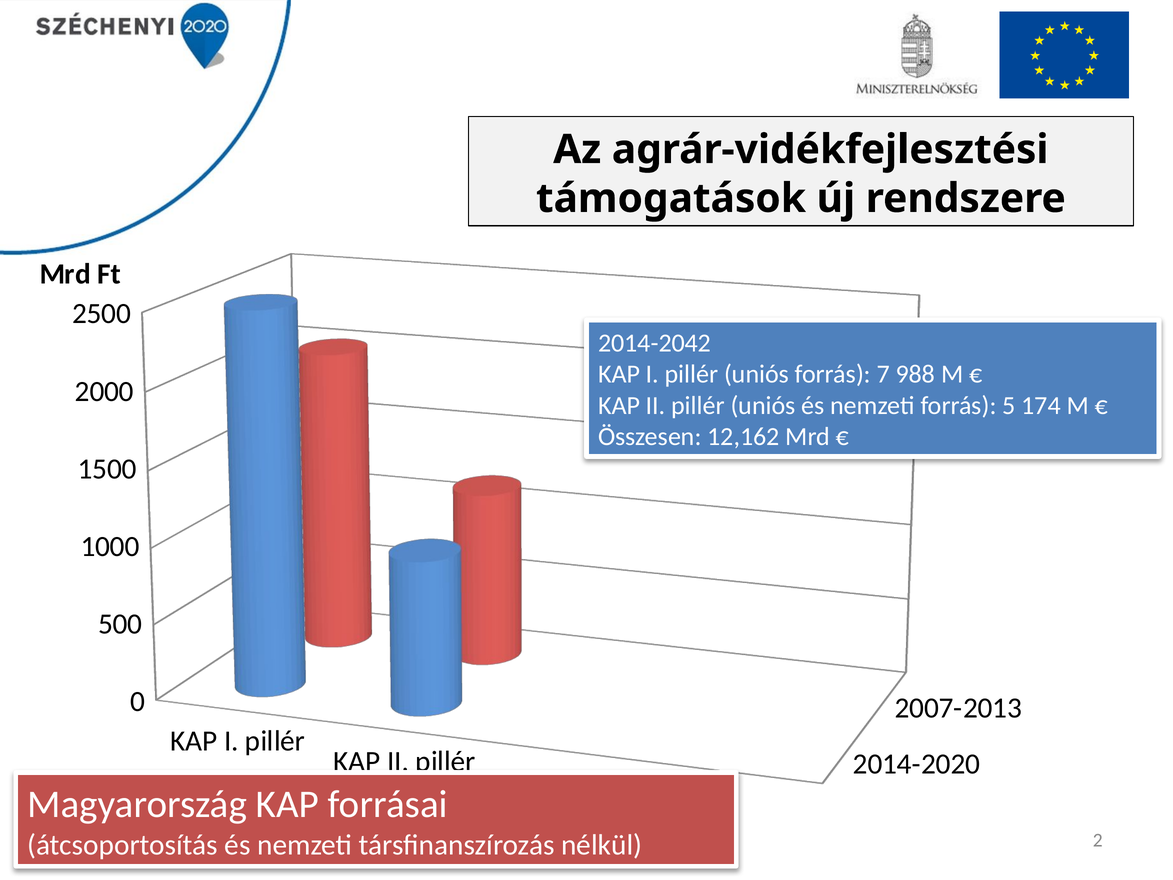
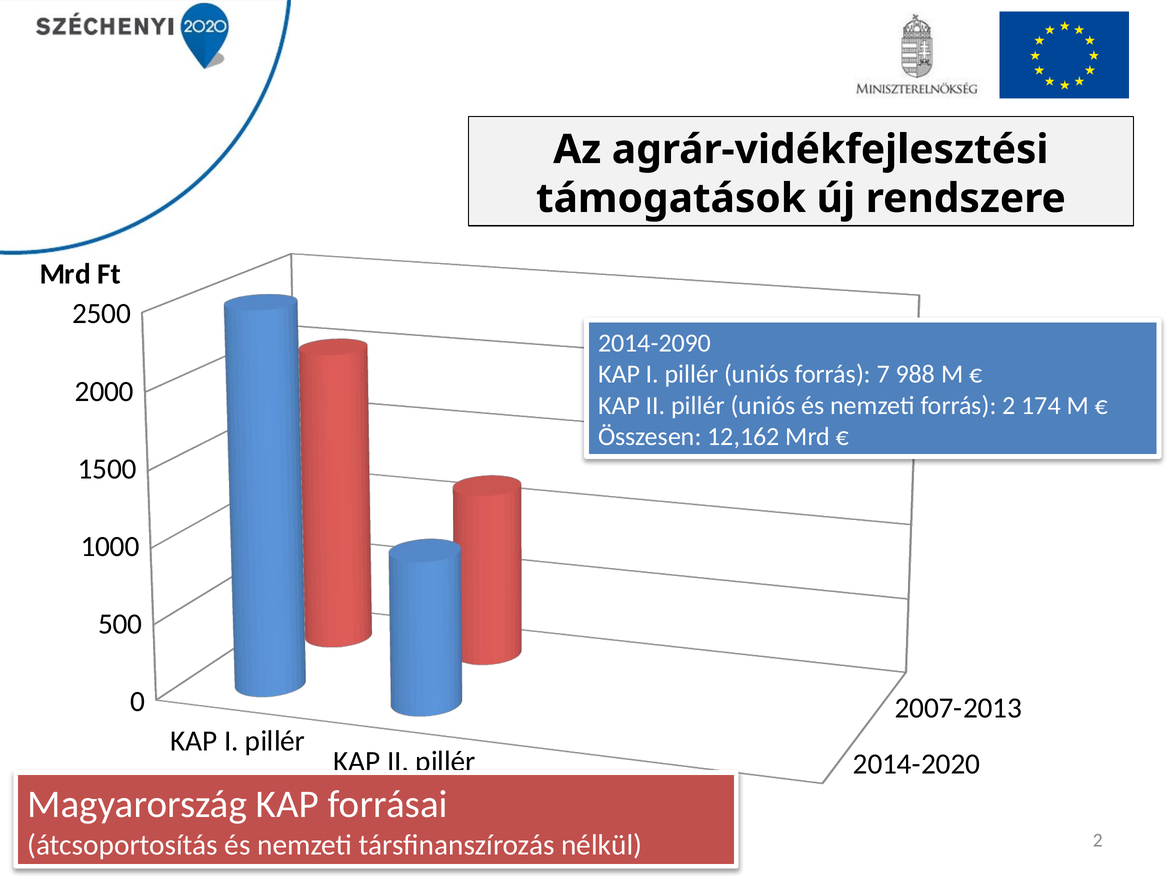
2014-2042: 2014-2042 -> 2014-2090 (655, 343)
forrás 5: 5 -> 2 (1009, 406)
